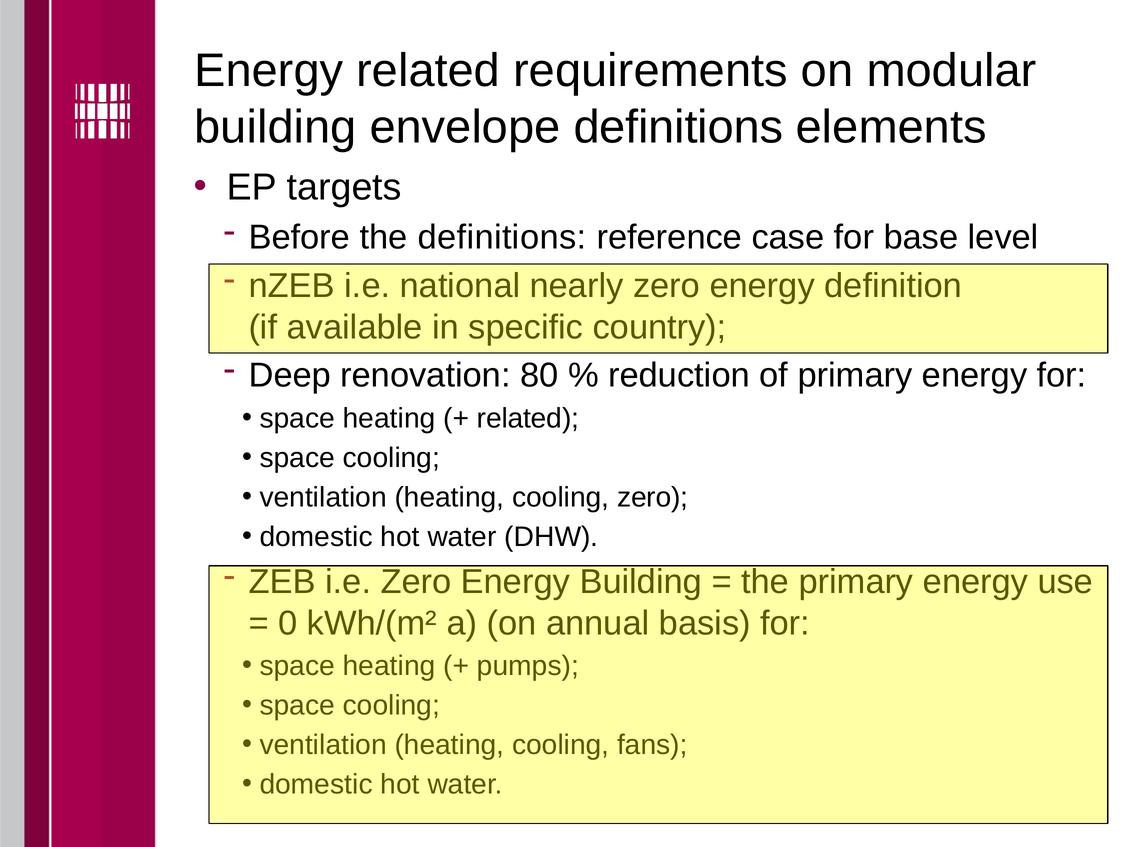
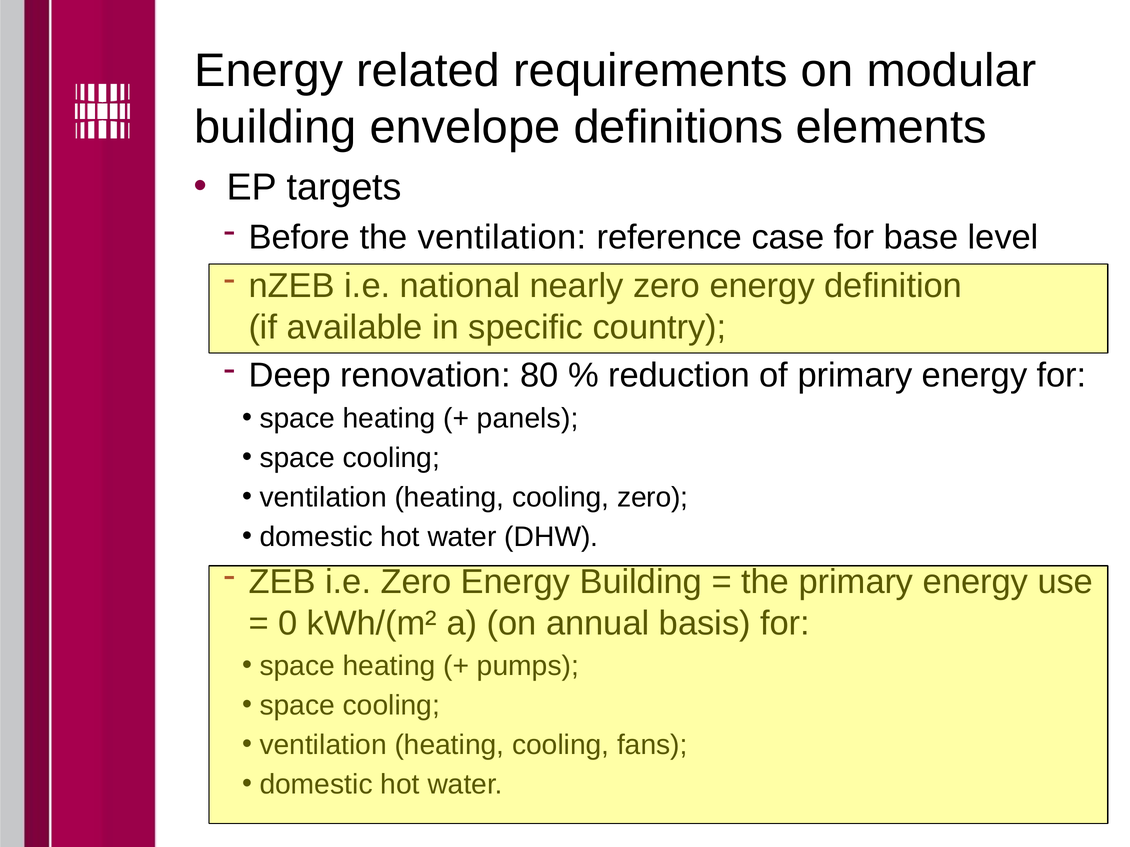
the definitions: definitions -> ventilation (502, 238)
related: related -> panels (528, 419)
